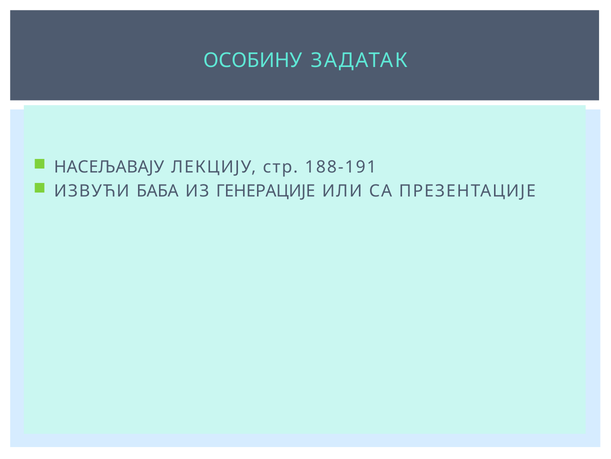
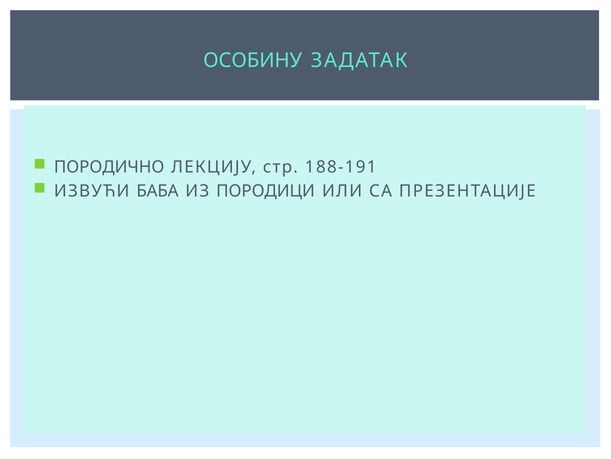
НАСЕЉАВАЈУ: НАСЕЉАВАЈУ -> ПОРОДИЧНО (109, 167)
ГЕНЕРАЦИЈЕ: ГЕНЕРАЦИЈЕ -> ПОРОДИЦИ (266, 191)
